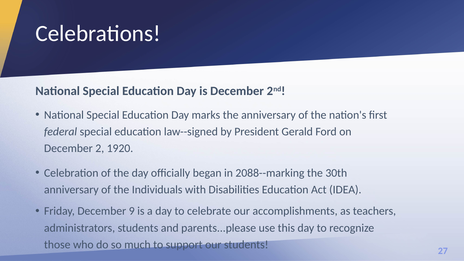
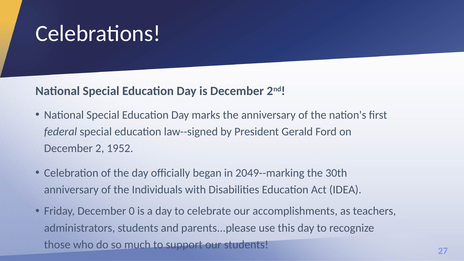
1920: 1920 -> 1952 (120, 148)
2088--marking: 2088--marking -> 2049--marking (270, 173)
9: 9 -> 0 (132, 211)
